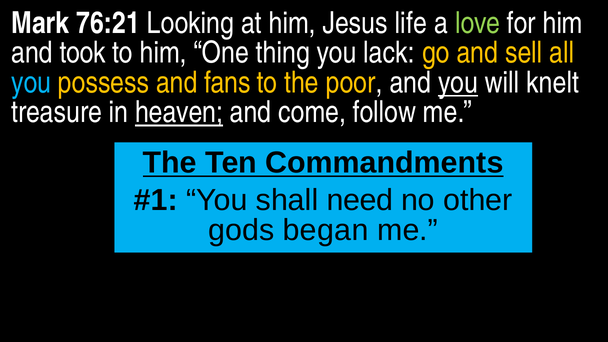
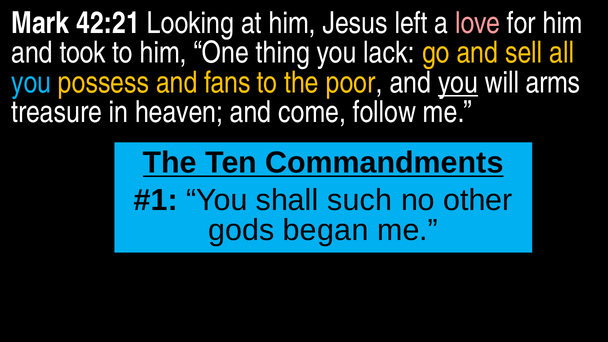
76:21: 76:21 -> 42:21 (108, 23)
life: life -> left (411, 23)
love colour: light green -> pink (478, 23)
knelt: knelt -> arms (553, 83)
heaven underline: present -> none (179, 112)
need: need -> such (360, 200)
